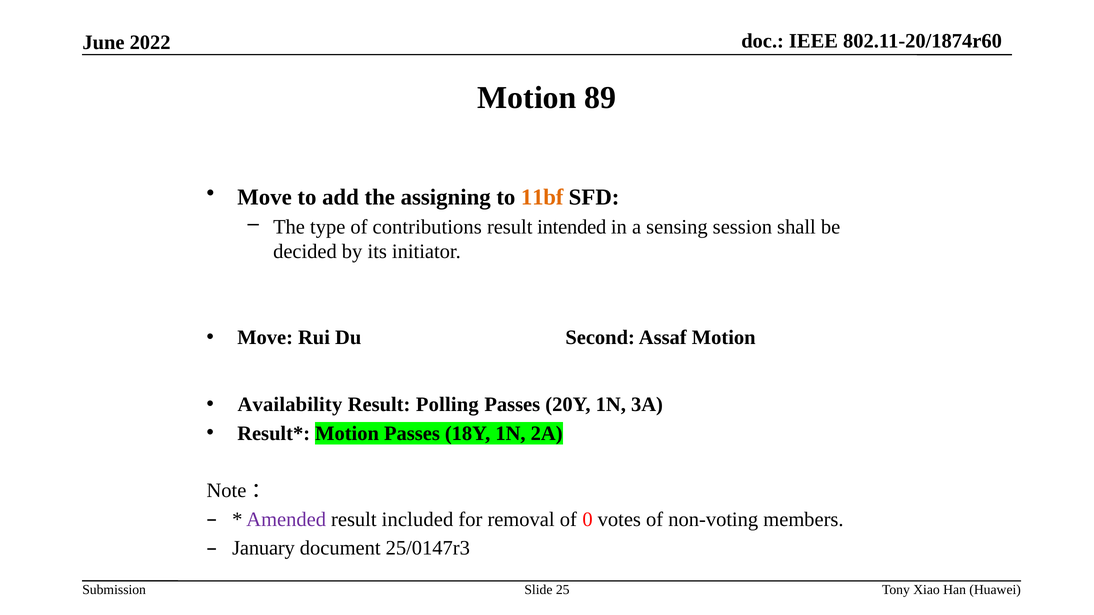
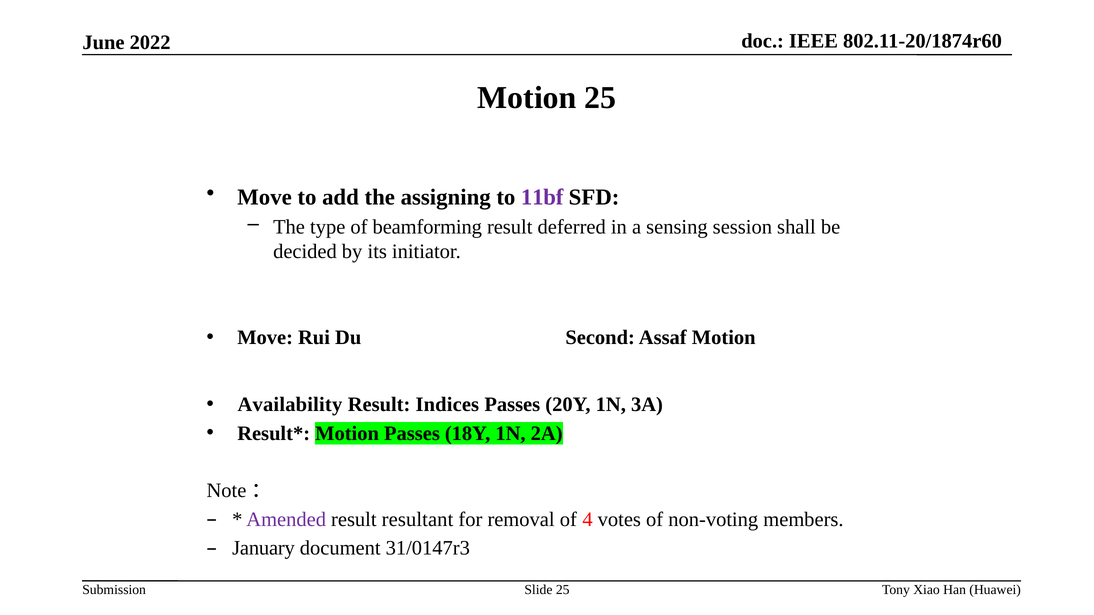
Motion 89: 89 -> 25 (600, 98)
11bf colour: orange -> purple (542, 197)
contributions: contributions -> beamforming (427, 227)
intended: intended -> deferred (572, 227)
Polling: Polling -> Indices (447, 405)
included: included -> resultant (418, 520)
0: 0 -> 4 (588, 520)
25/0147r3: 25/0147r3 -> 31/0147r3 (428, 548)
